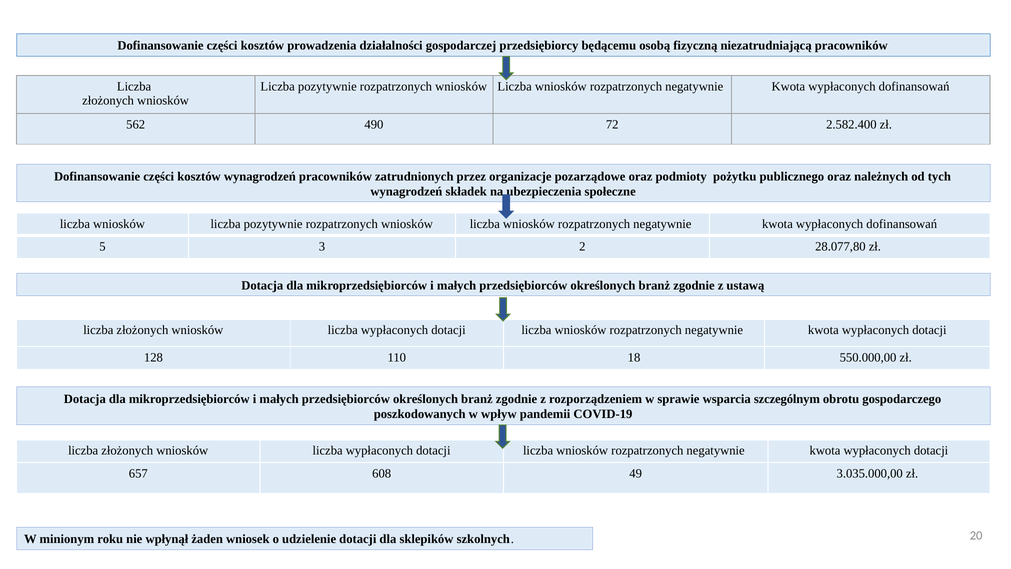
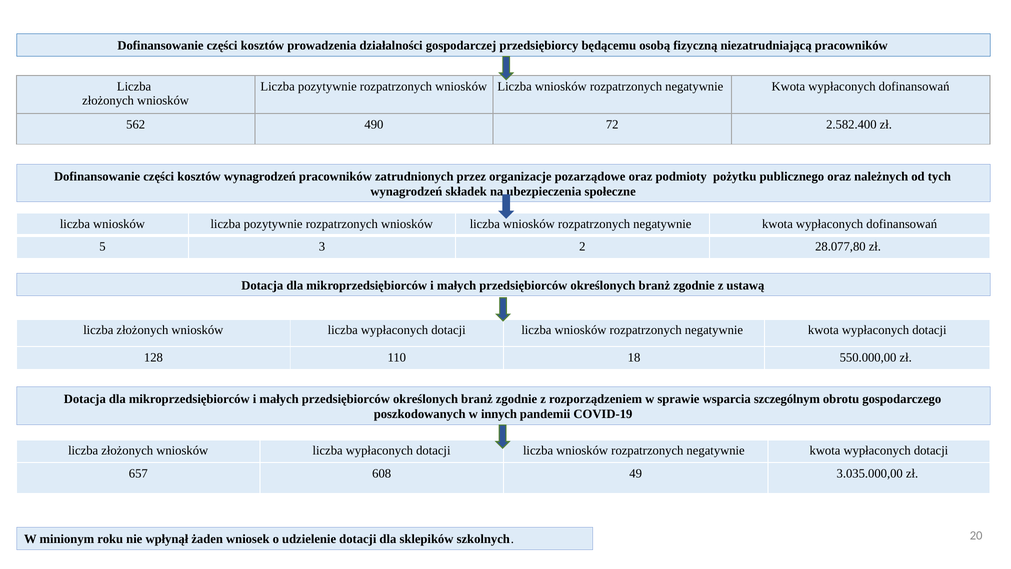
wpływ: wpływ -> innych (499, 414)
